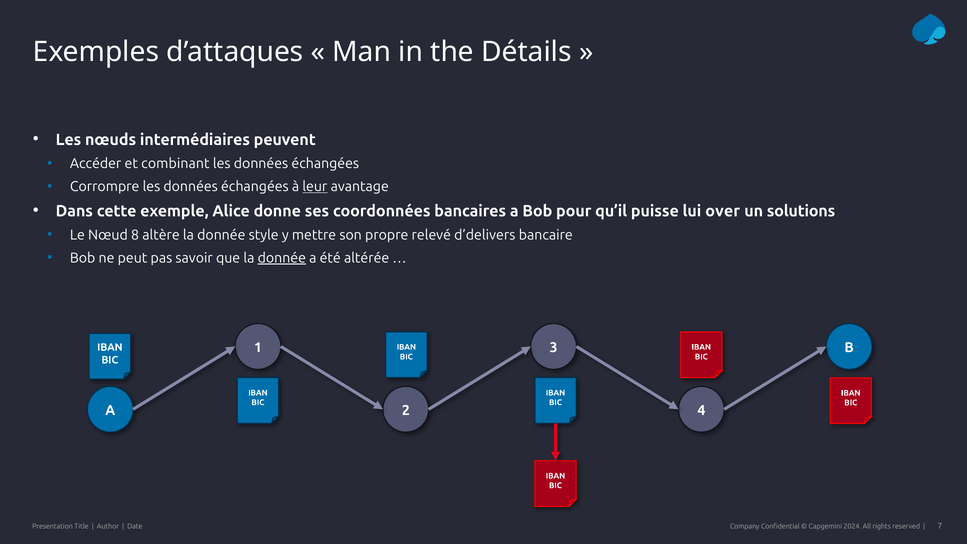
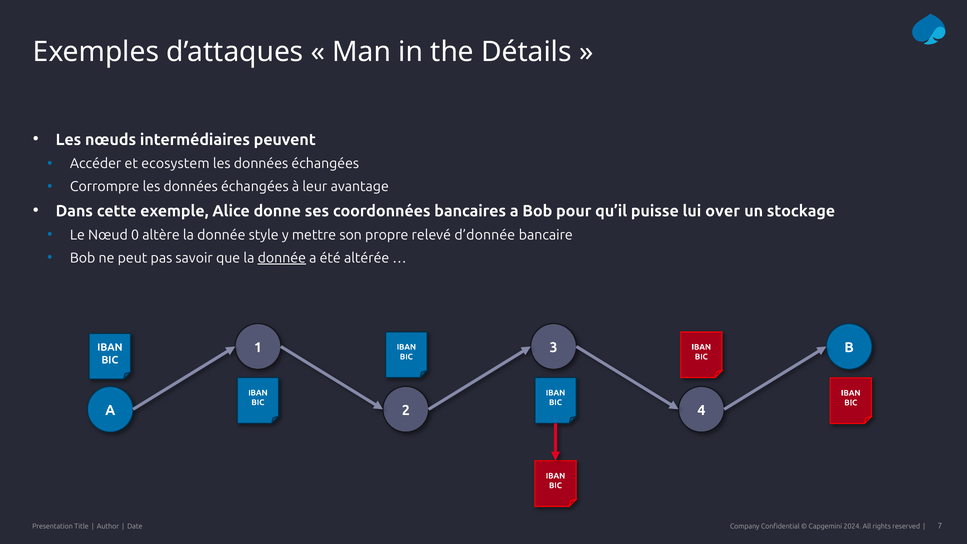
combinant: combinant -> ecosystem (175, 164)
leur underline: present -> none (315, 187)
solutions: solutions -> stockage (801, 211)
8: 8 -> 0 (135, 235)
d’delivers: d’delivers -> d’donnée (485, 235)
